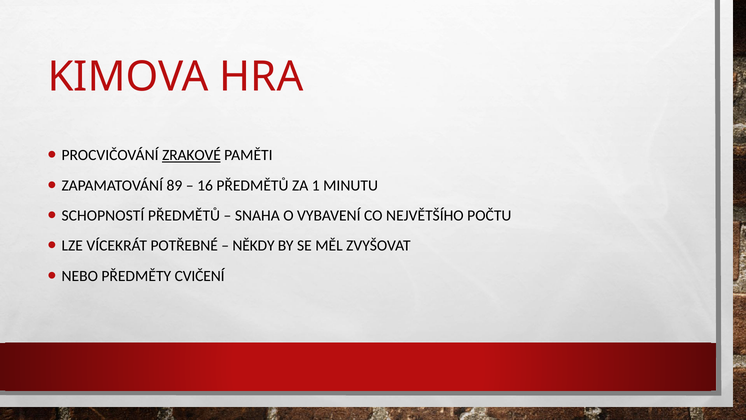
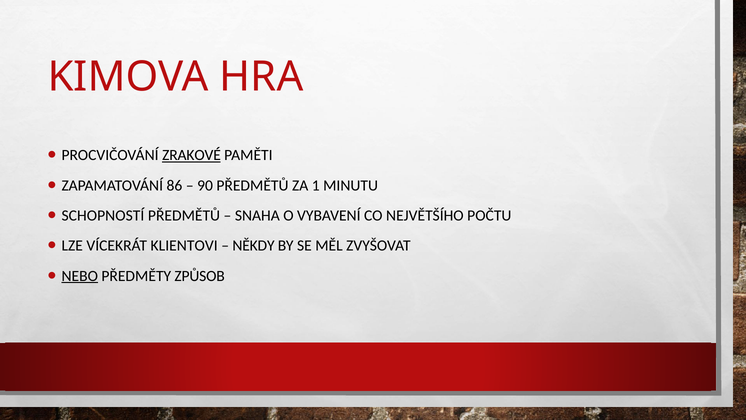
89: 89 -> 86 (174, 185)
16: 16 -> 90 (205, 185)
POTŘEBNÉ: POTŘEBNÉ -> KLIENTOVI (184, 246)
NEBO underline: none -> present (80, 276)
CVIČENÍ: CVIČENÍ -> ZPŮSOB (200, 276)
